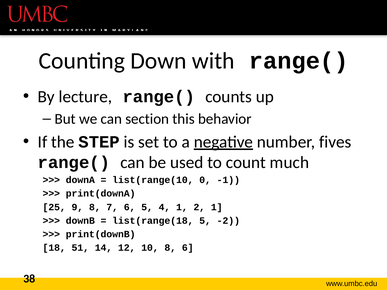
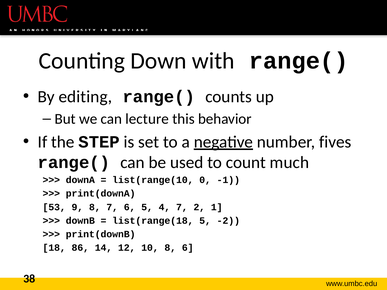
lecture: lecture -> editing (85, 97)
section: section -> lecture (147, 119)
25: 25 -> 53 (54, 207)
4 1: 1 -> 7 (182, 207)
51: 51 -> 86 (80, 248)
